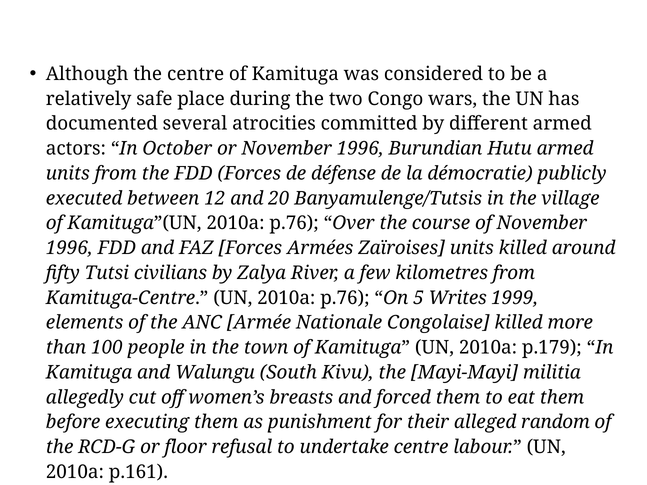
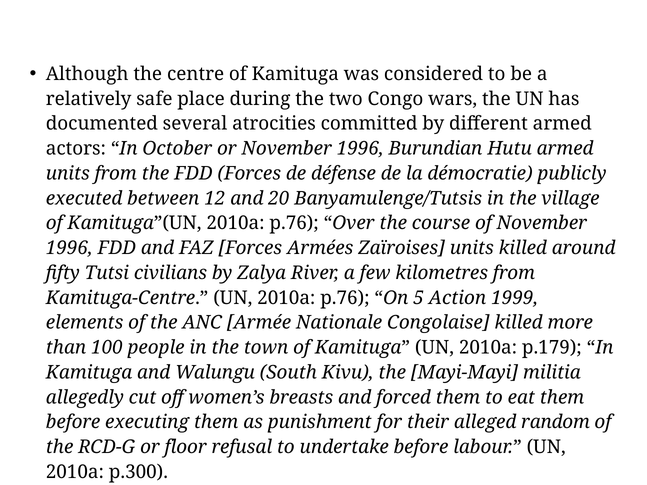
Writes: Writes -> Action (457, 298)
undertake centre: centre -> before (421, 447)
p.161: p.161 -> p.300 (138, 472)
